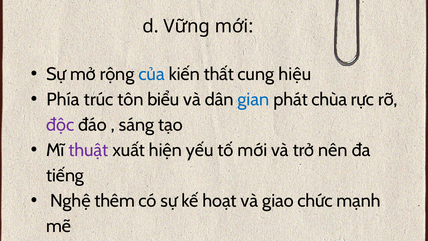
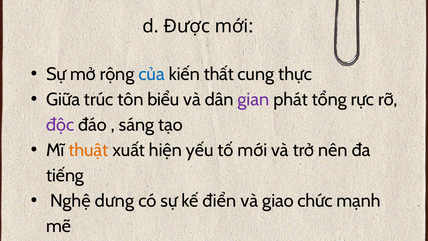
Vững: Vững -> Được (187, 26)
hiệu: hiệu -> thực (295, 74)
Phía: Phía -> Giữa (63, 99)
gian colour: blue -> purple (253, 99)
chùa: chùa -> tổng (329, 99)
thuật colour: purple -> orange (88, 150)
thêm: thêm -> dưng (115, 201)
hoạt: hoạt -> điển (219, 201)
